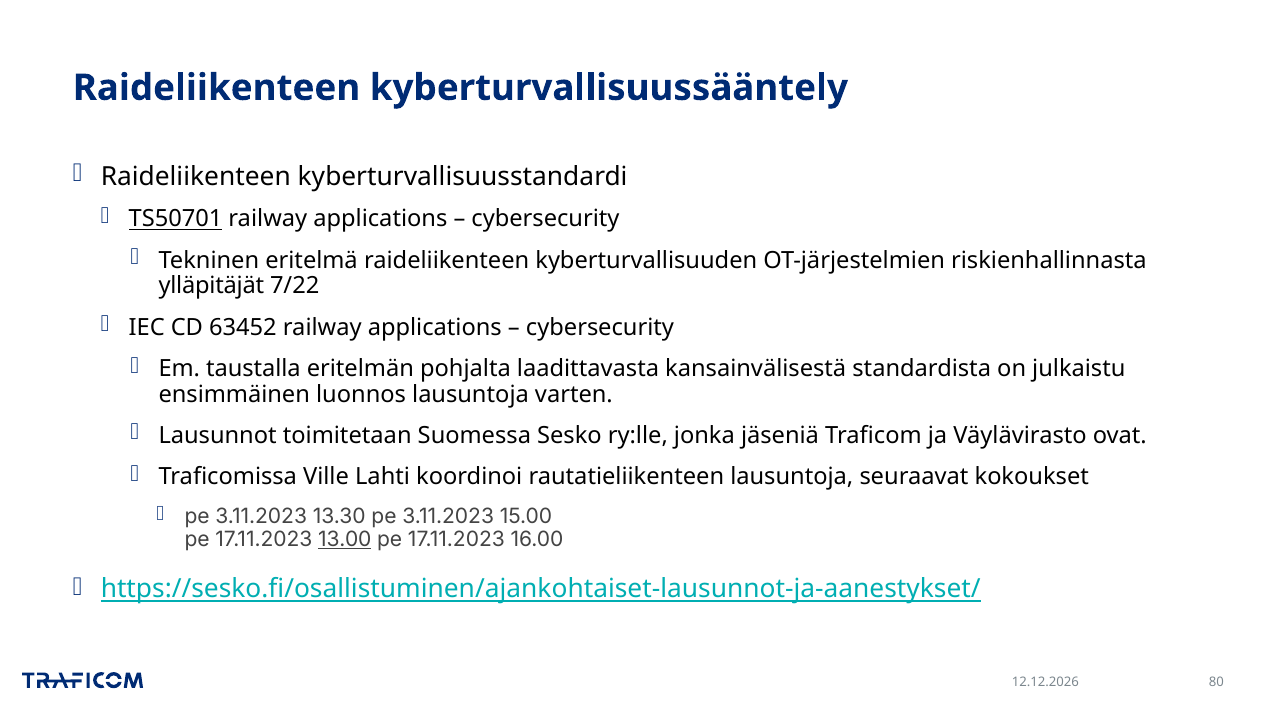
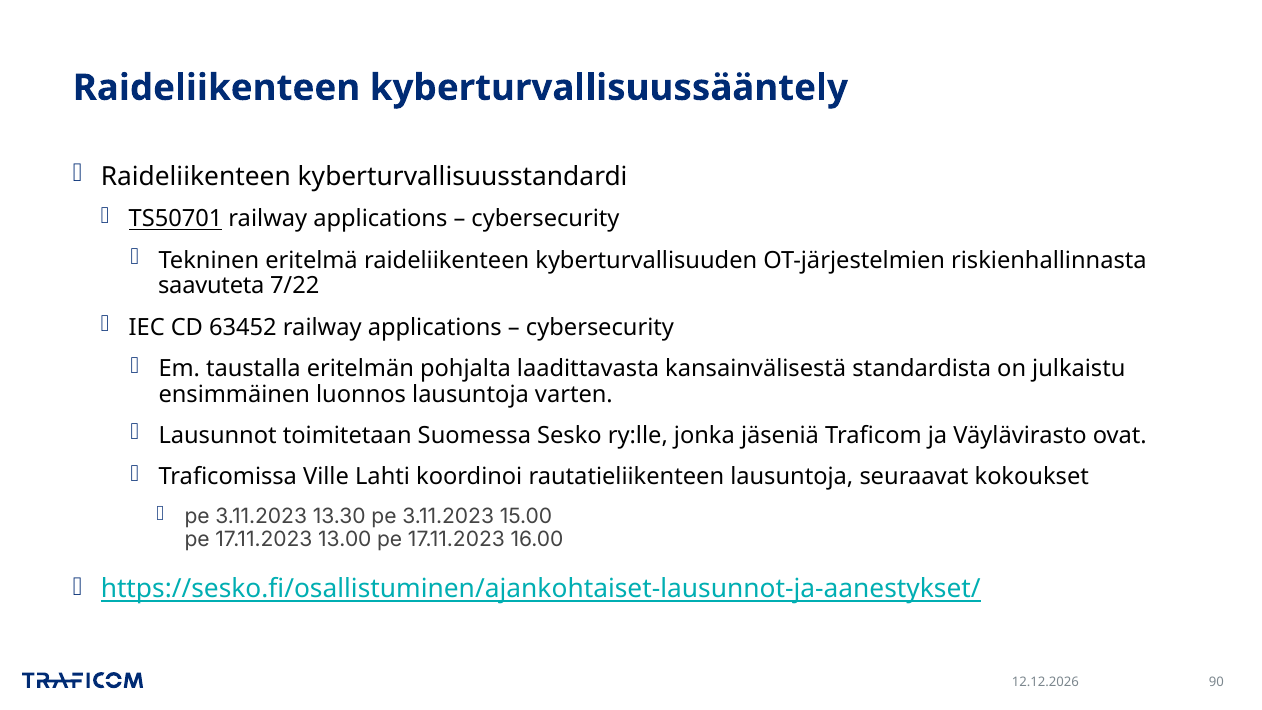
ylläpitäjät: ylläpitäjät -> saavuteta (211, 286)
13.00 underline: present -> none (345, 539)
80: 80 -> 90 (1216, 682)
